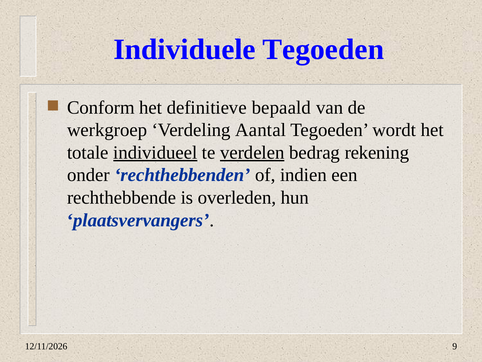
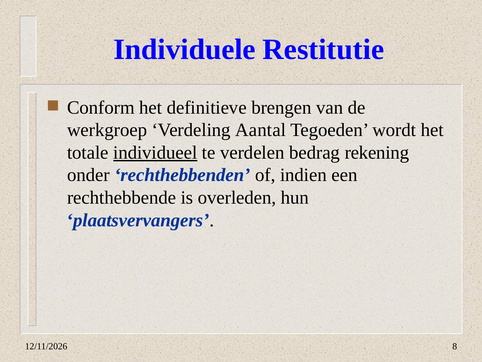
Individuele Tegoeden: Tegoeden -> Restitutie (323, 49)
bepaald: bepaald -> brengen (281, 107)
verdelen underline: present -> none (252, 152)
9: 9 -> 8 (455, 346)
